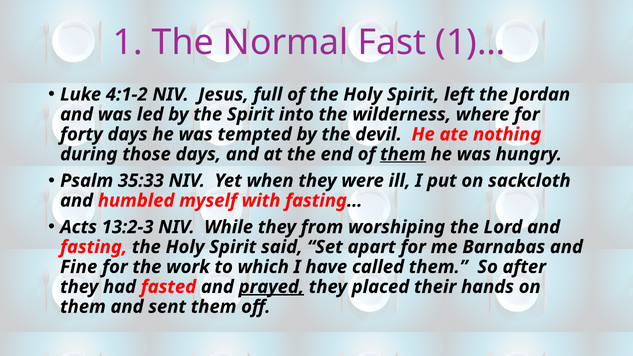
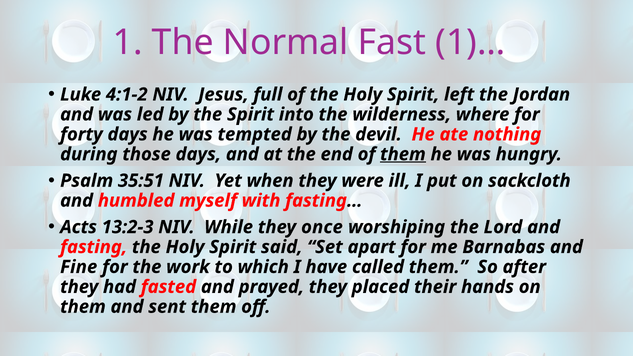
35:33: 35:33 -> 35:51 (141, 181)
from: from -> once (322, 227)
prayed underline: present -> none (271, 287)
